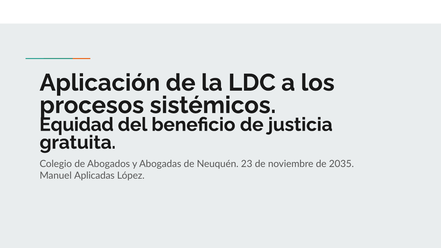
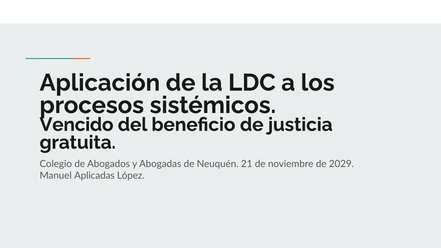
Equidad: Equidad -> Vencido (77, 125)
23: 23 -> 21 (247, 164)
2035: 2035 -> 2029 (341, 164)
